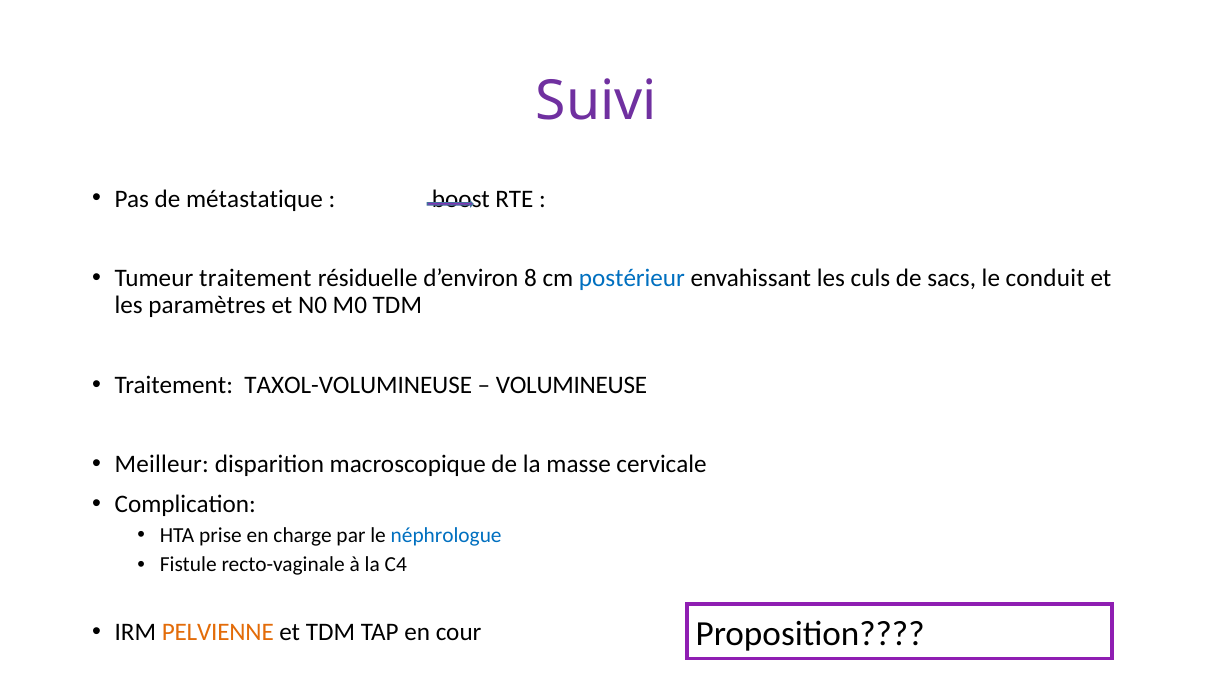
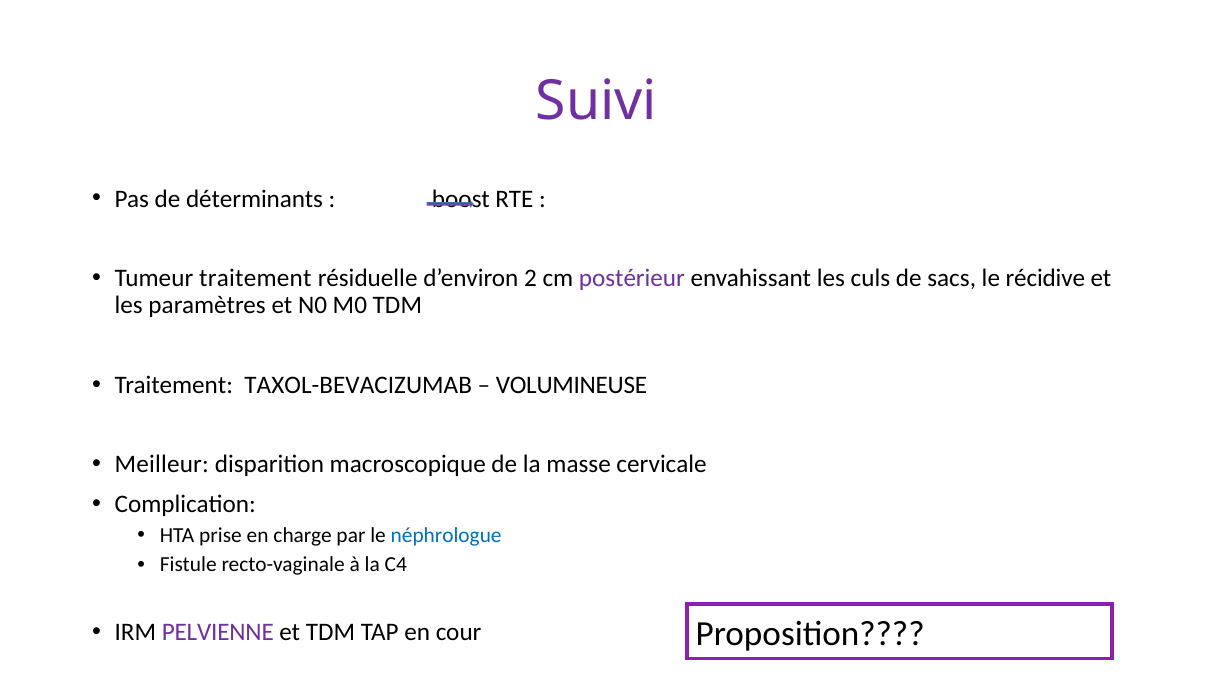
métastatique: métastatique -> déterminants (255, 199)
8: 8 -> 2 (530, 278)
postérieur colour: blue -> purple (632, 278)
conduit: conduit -> récidive (1045, 278)
TAXOL-VOLUMINEUSE: TAXOL-VOLUMINEUSE -> TAXOL-BEVACIZUMAB (358, 385)
PELVIENNE colour: orange -> purple (218, 632)
